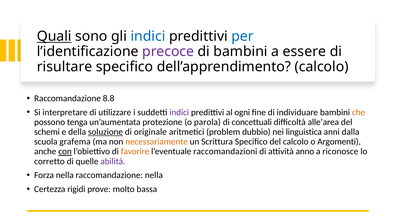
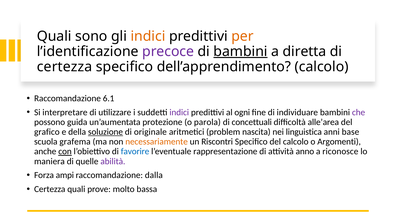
Quali underline: present -> none (54, 36)
indici colour: blue -> orange (148, 36)
per colour: blue -> orange (242, 36)
bambini underline: none -> present (241, 51)
essere: essere -> diretta (304, 51)
risultare: risultare -> certezza (65, 67)
8.8: 8.8 -> 6.1 (109, 98)
che colour: orange -> purple (359, 112)
tenga: tenga -> guida (77, 122)
schemi: schemi -> grafico (47, 132)
dubbio: dubbio -> nascita (256, 132)
dalla: dalla -> base (350, 132)
Scrittura: Scrittura -> Riscontri (217, 142)
favorire colour: orange -> blue (135, 151)
raccomandazioni: raccomandazioni -> rappresentazione (225, 151)
corretto: corretto -> maniera (49, 161)
Forza nella: nella -> ampi (65, 175)
raccomandazione nella: nella -> dalla (154, 175)
Certezza rigidi: rigidi -> quali (76, 189)
